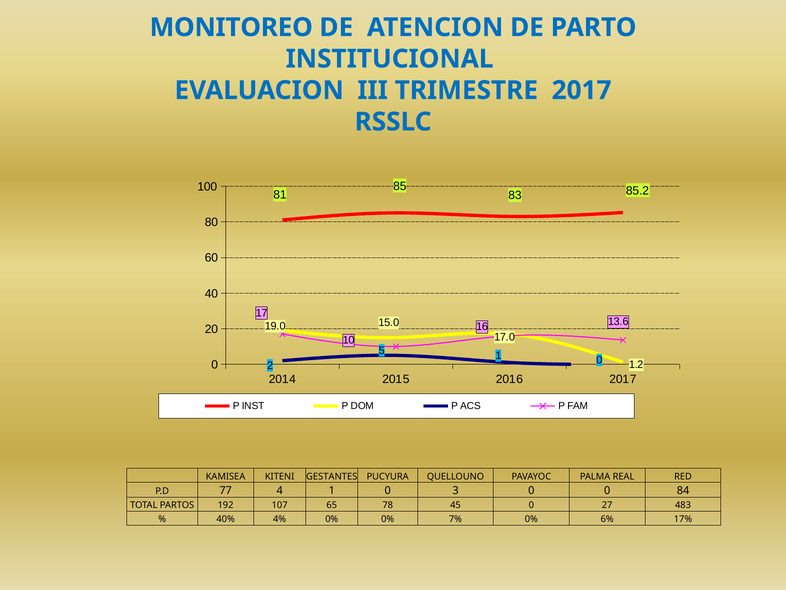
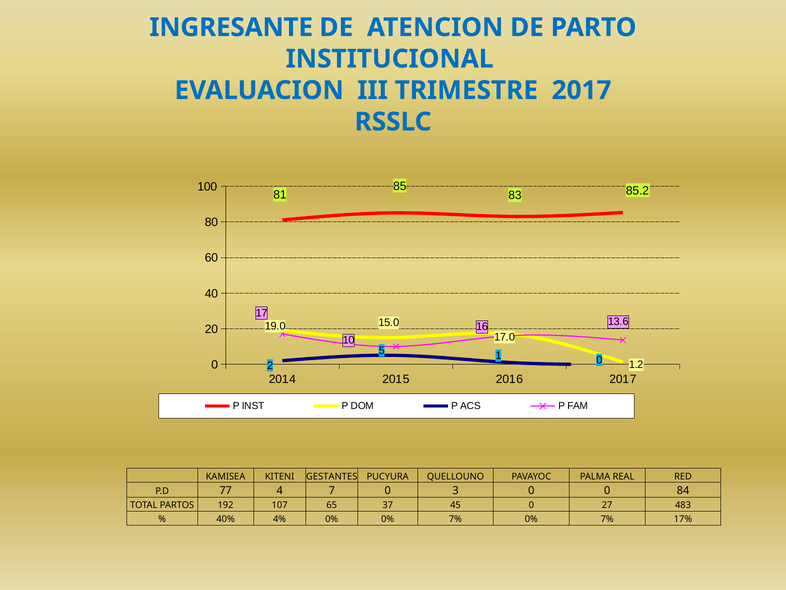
MONITOREO: MONITOREO -> INGRESANTE (231, 27)
4 1: 1 -> 7 (332, 490)
78: 78 -> 37 (388, 505)
7% 0% 6%: 6% -> 7% (607, 519)
